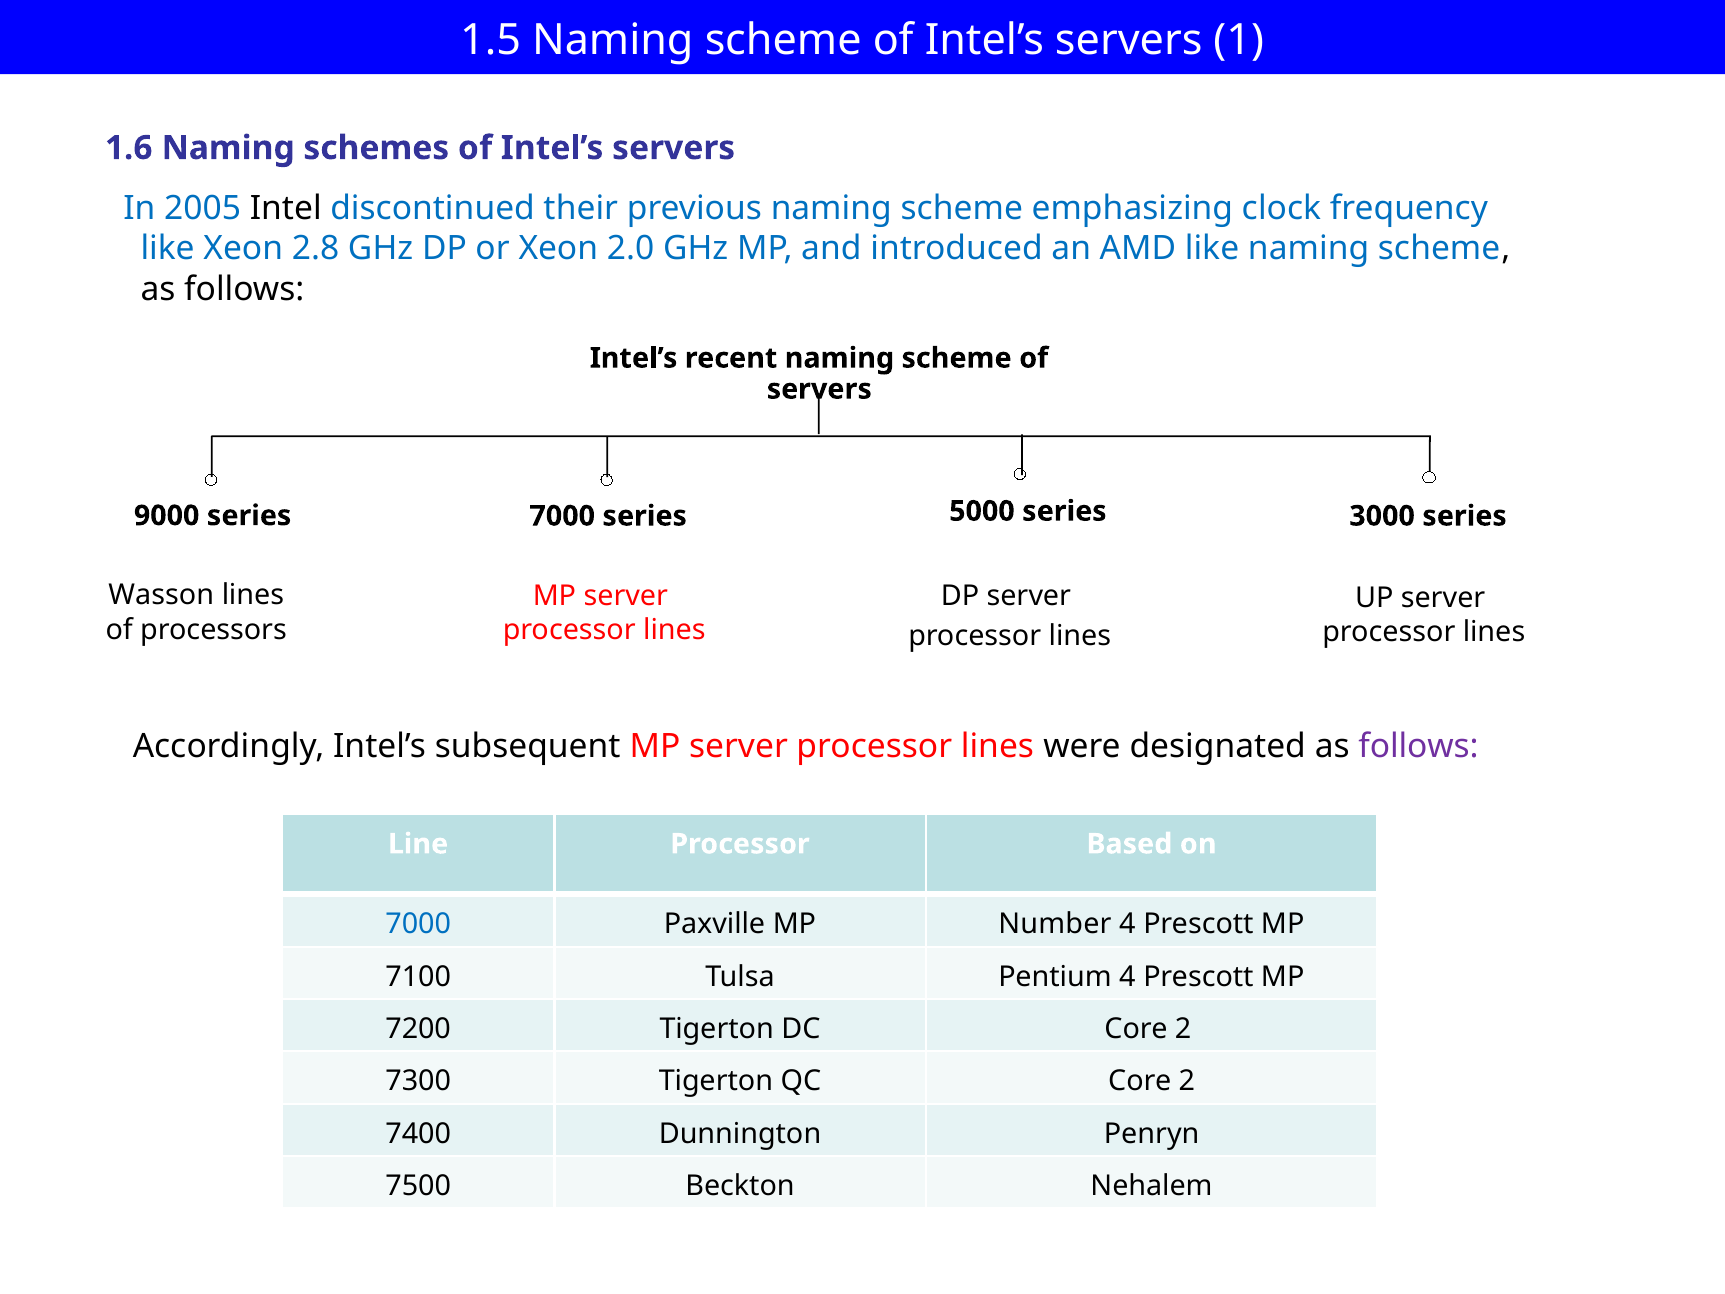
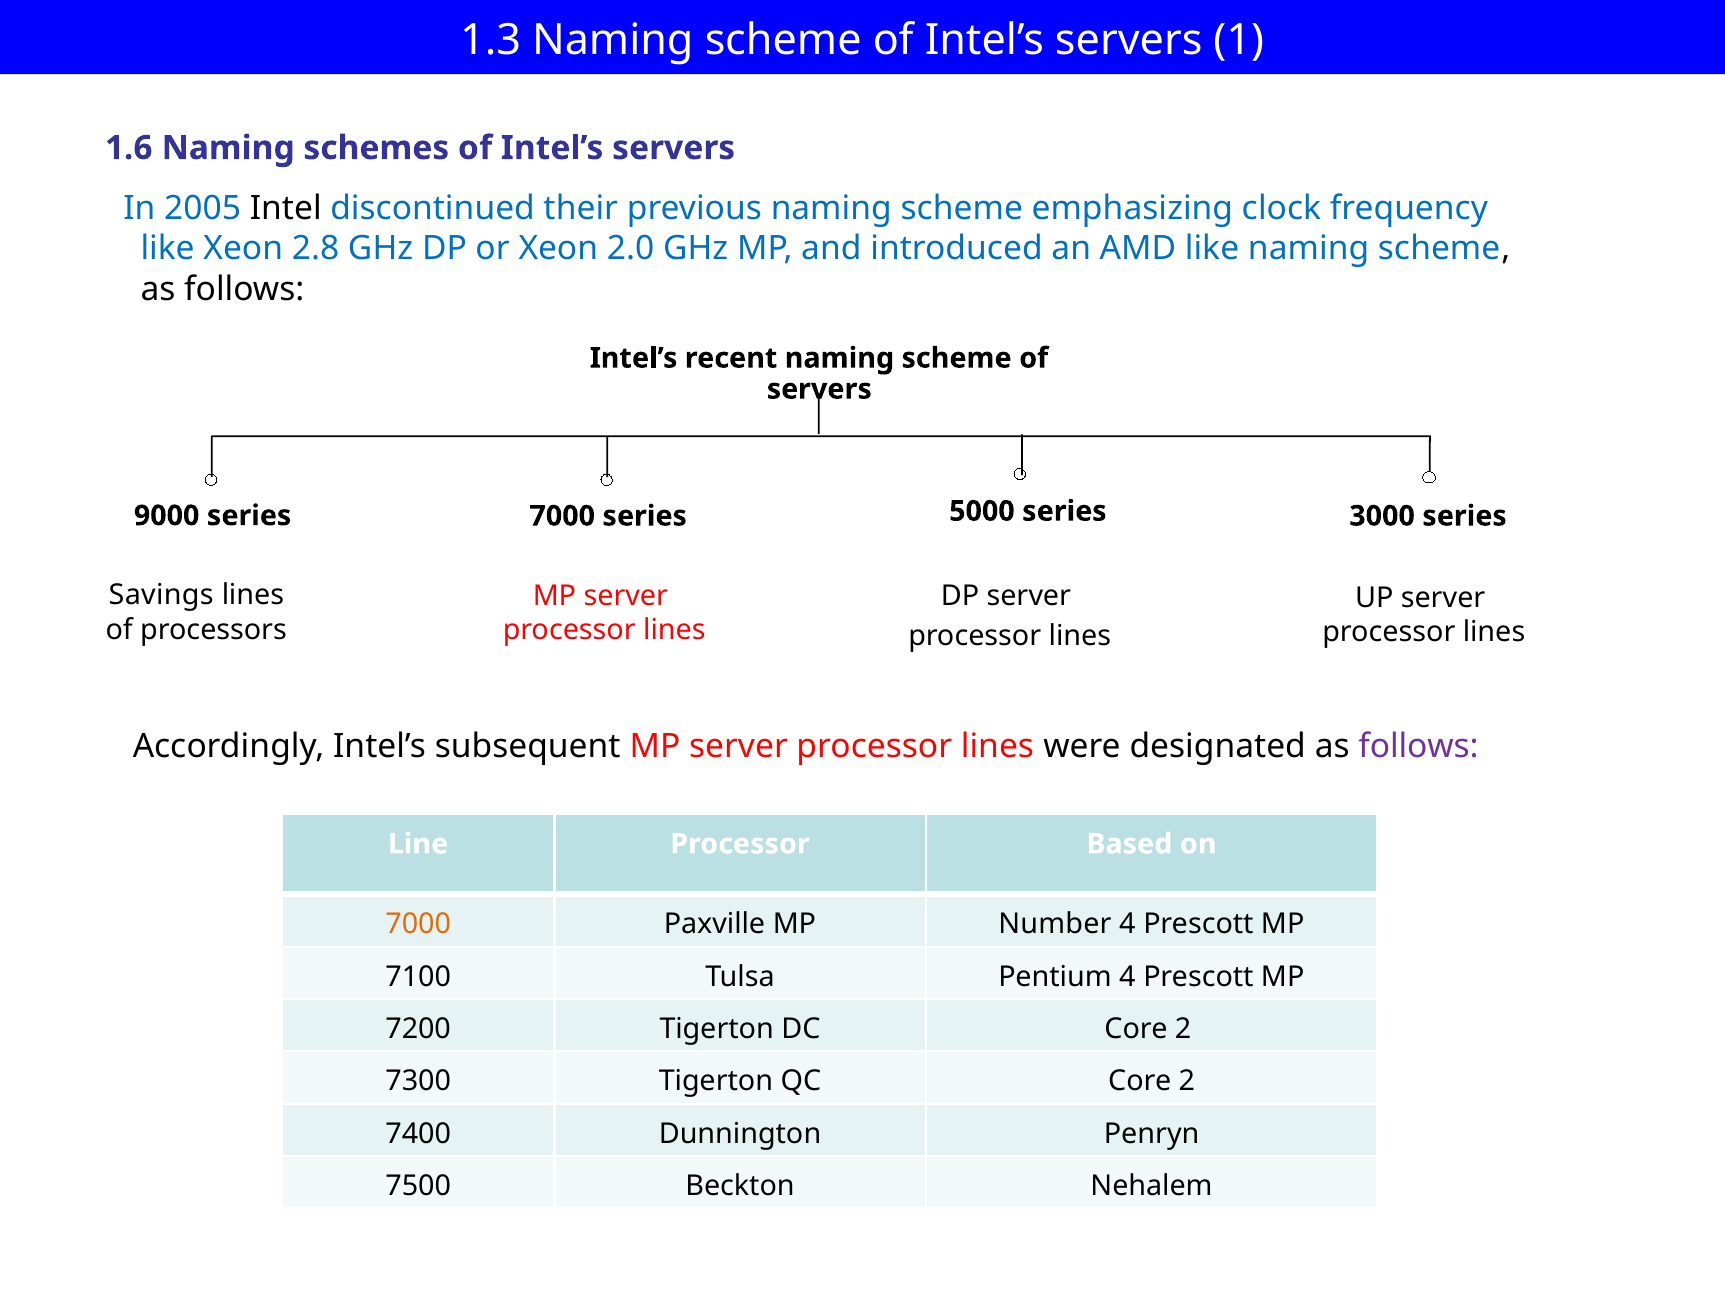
1.5: 1.5 -> 1.3 (491, 40)
Wasson: Wasson -> Savings (161, 595)
7000 colour: blue -> orange (418, 924)
